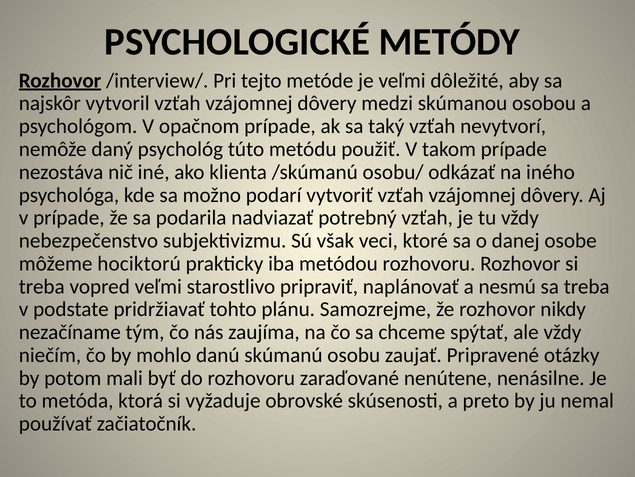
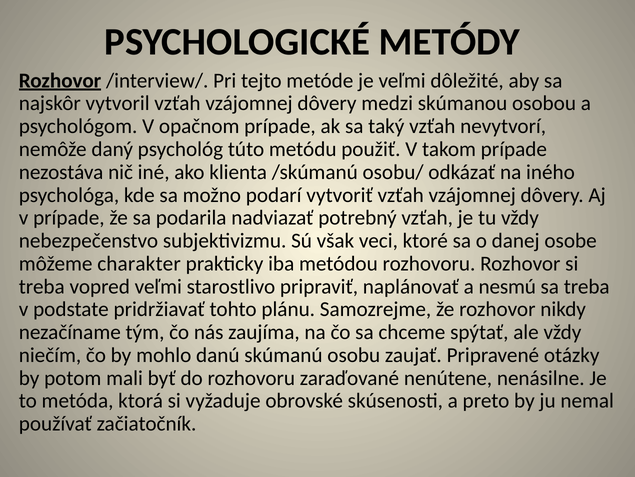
hociktorú: hociktorú -> charakter (139, 263)
